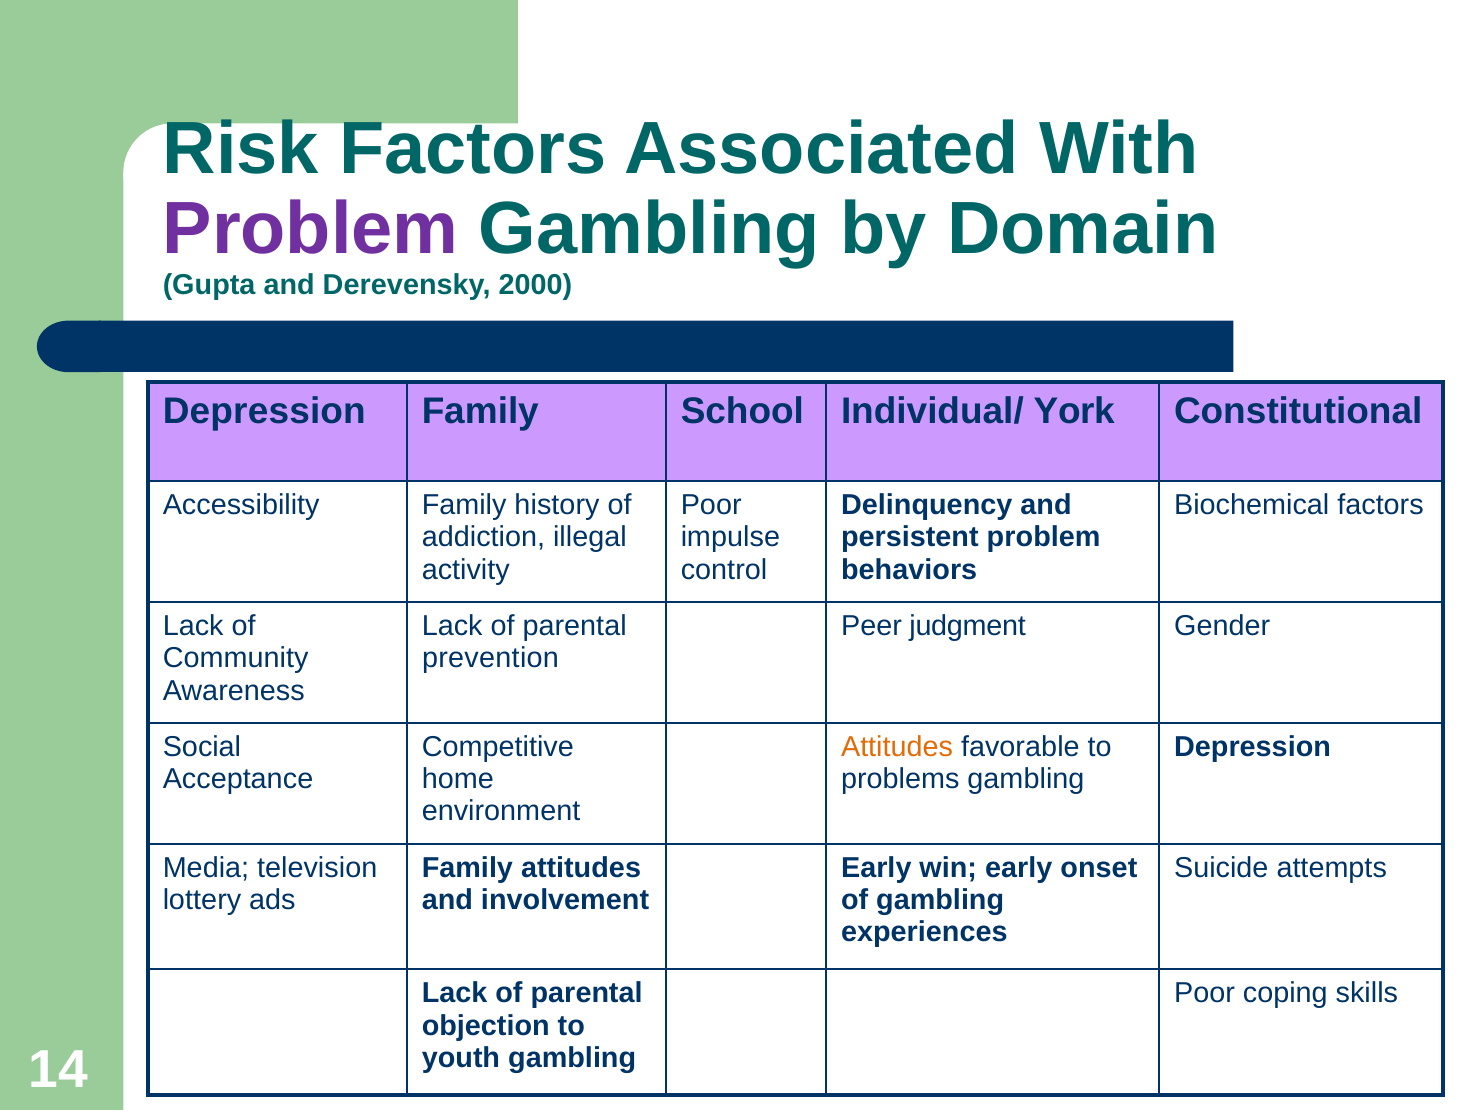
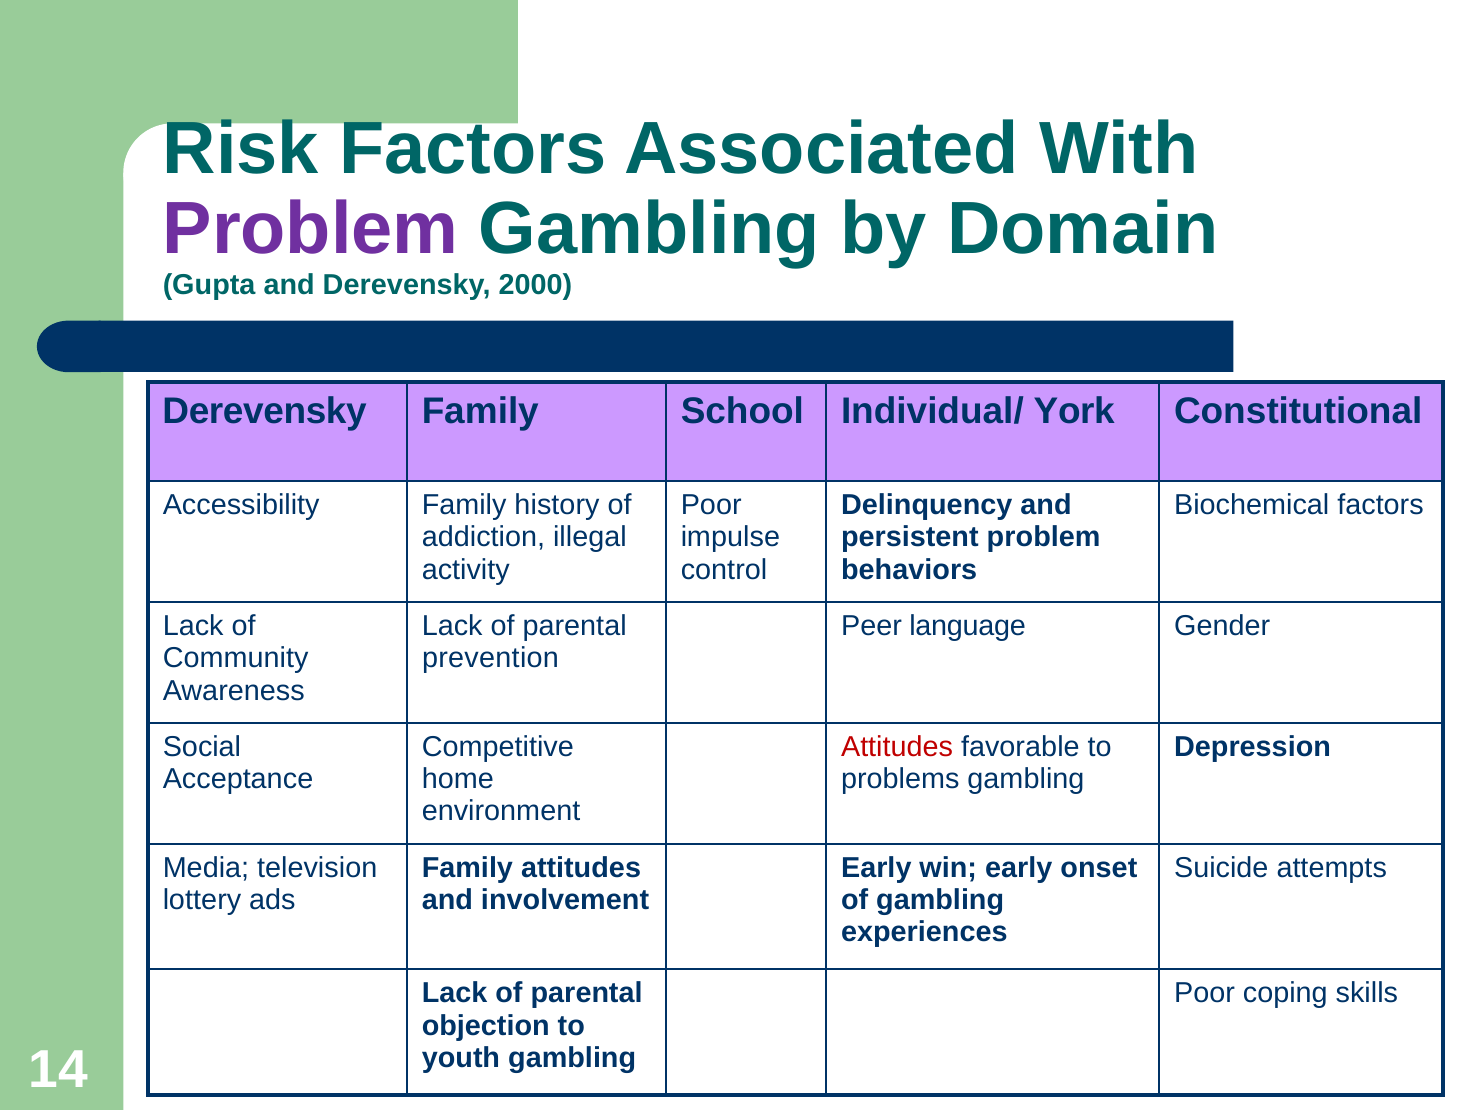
Depression: Depression -> Derevensky (265, 411)
judgment: judgment -> language (968, 626)
Attitudes colour: orange -> red (897, 747)
